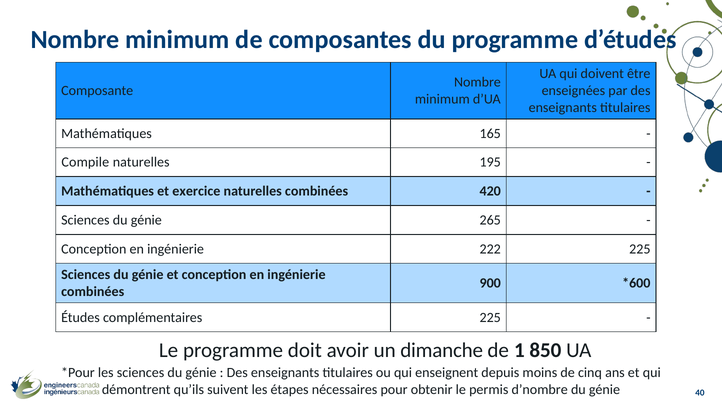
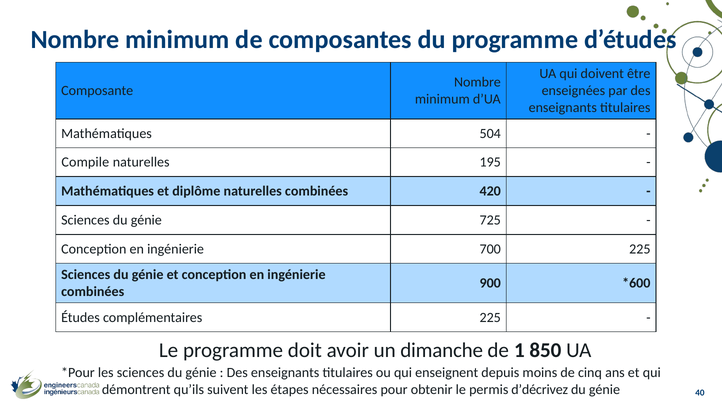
165: 165 -> 504 (490, 134)
exercice: exercice -> diplôme (196, 191)
265: 265 -> 725 (490, 220)
222: 222 -> 700 (490, 249)
d’nombre: d’nombre -> d’décrivez (540, 390)
